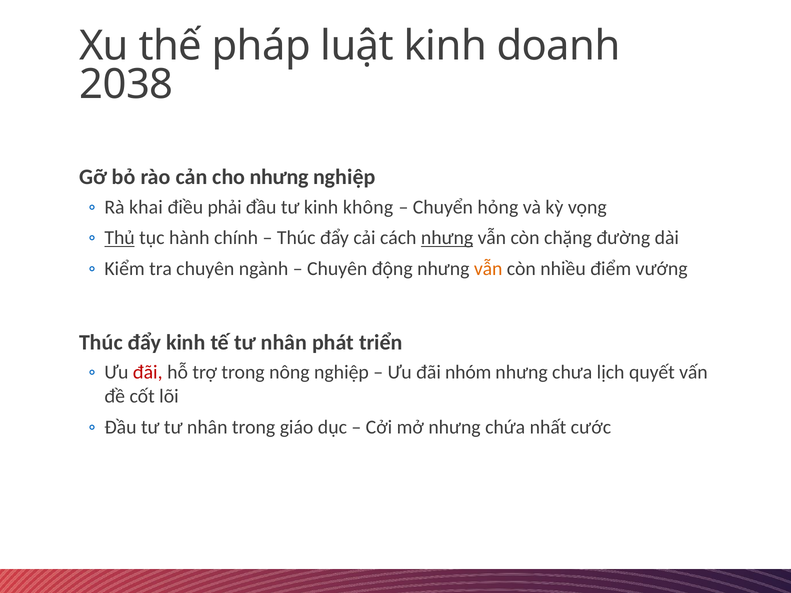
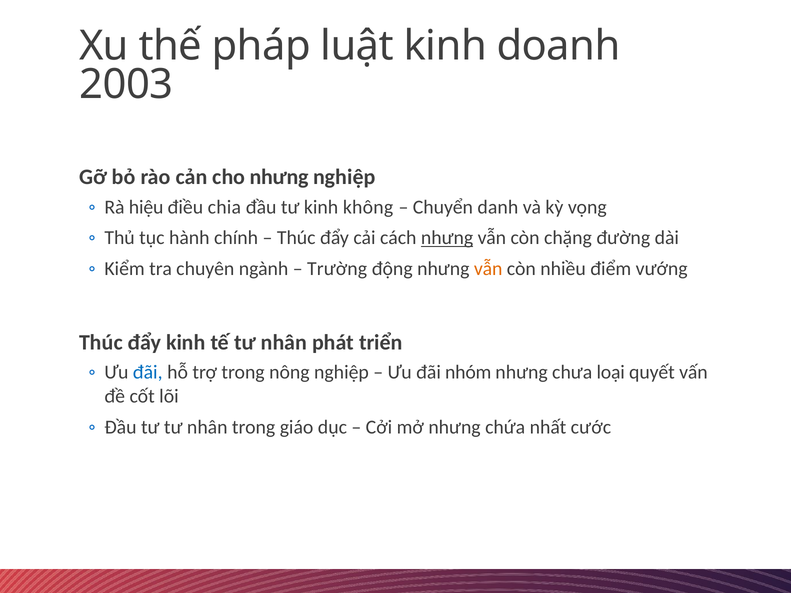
2038: 2038 -> 2003 (126, 85)
khai: khai -> hiệu (146, 207)
phải: phải -> chia (224, 207)
hỏng: hỏng -> danh (498, 207)
Thủ underline: present -> none (120, 238)
Chuyên: Chuyên -> Trường (337, 269)
đãi colour: red -> blue (148, 373)
lịch: lịch -> loại (611, 373)
